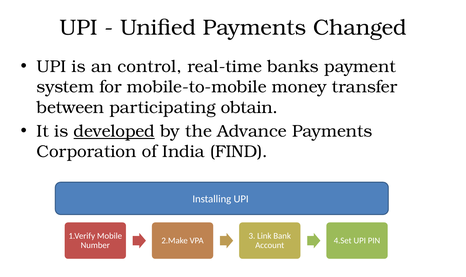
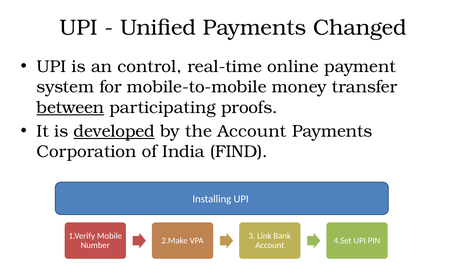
banks: banks -> online (293, 67)
between underline: none -> present (70, 107)
obtain: obtain -> proofs (249, 107)
the Advance: Advance -> Account (252, 131)
